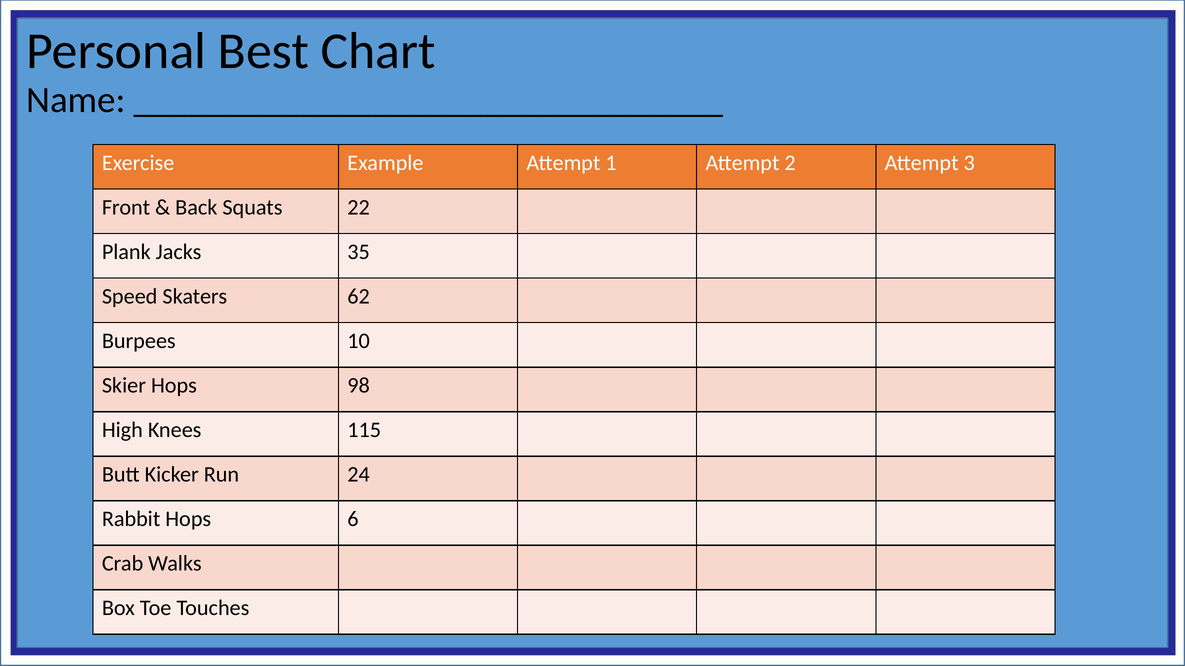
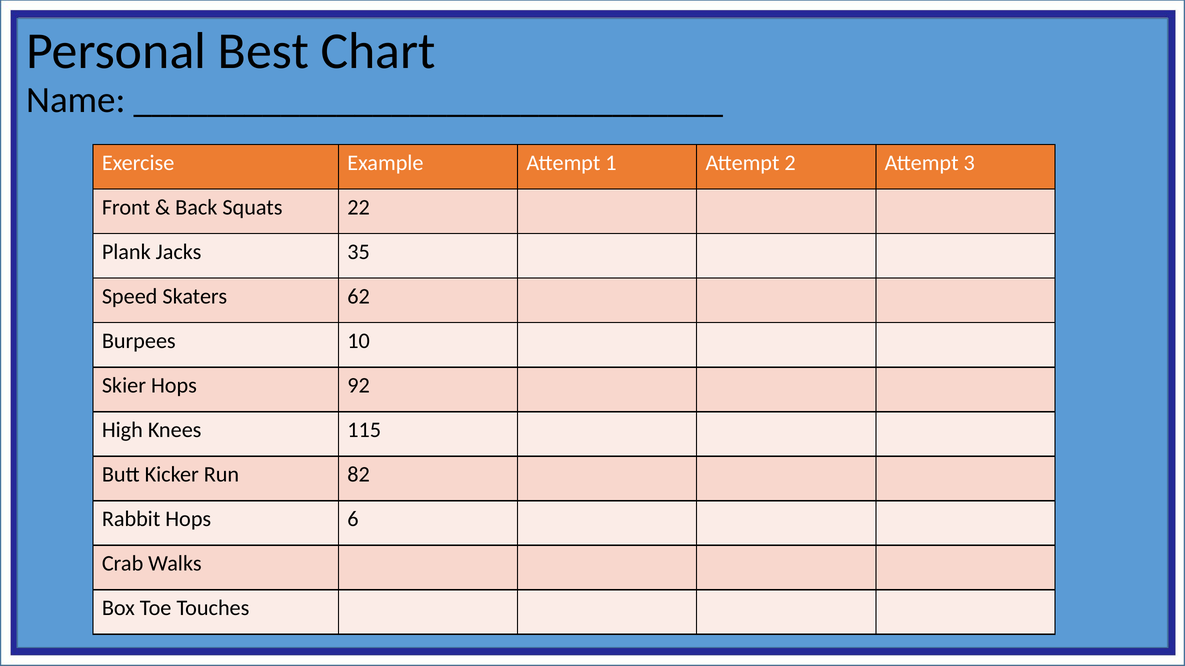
98: 98 -> 92 (359, 386)
24: 24 -> 82 (359, 475)
